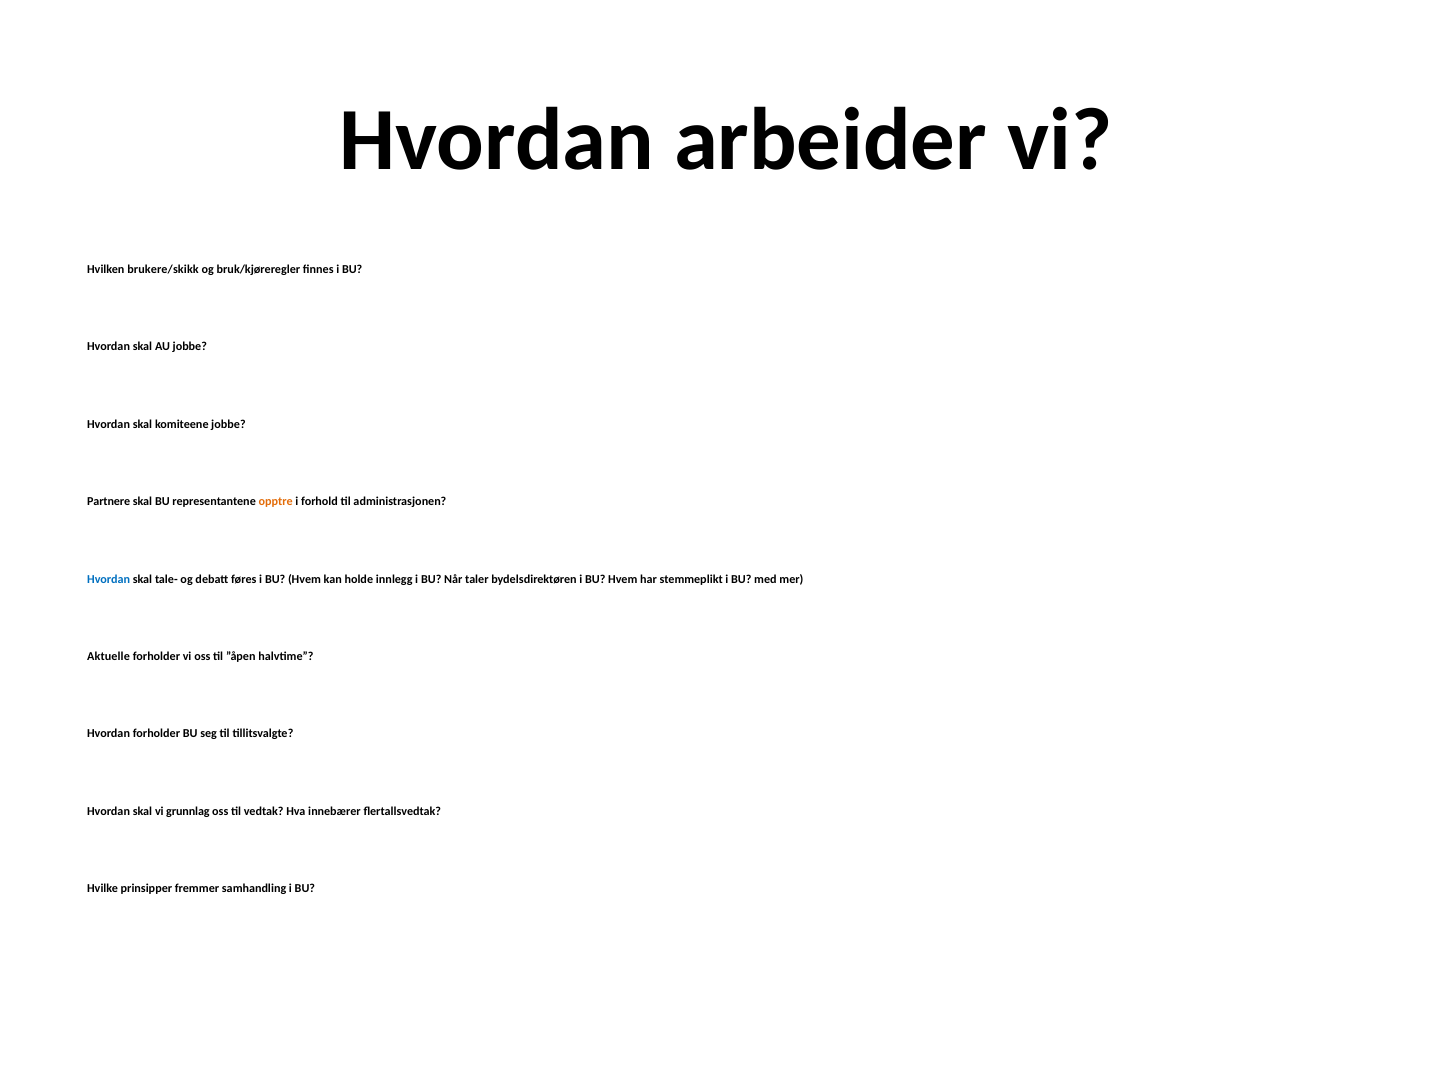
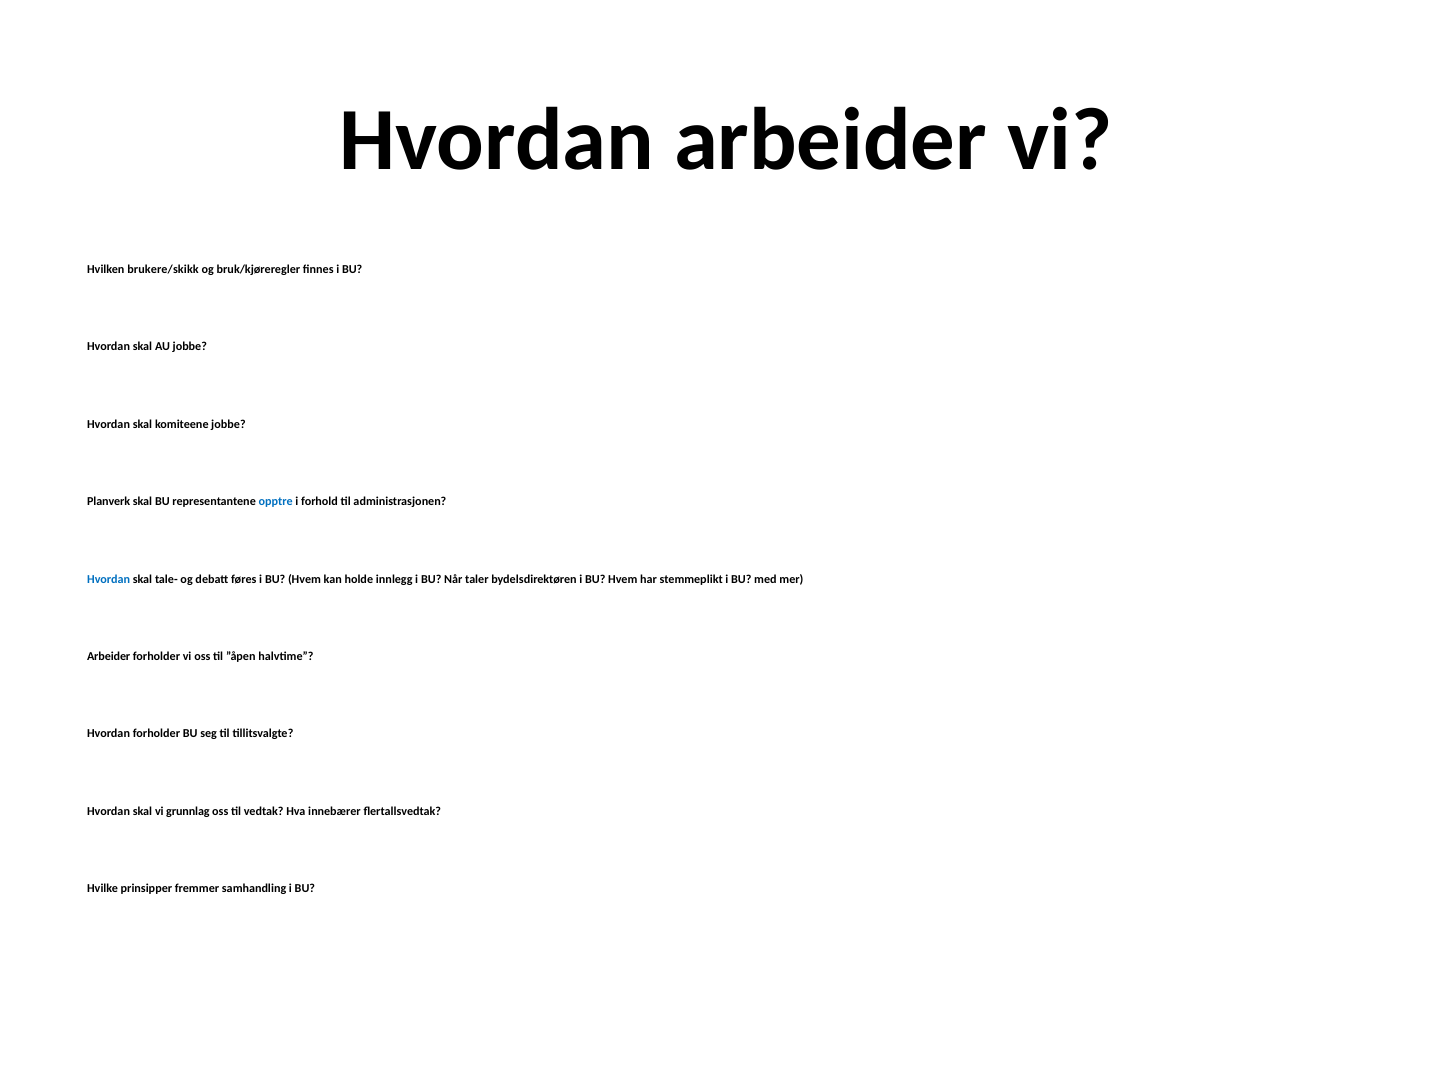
Partnere: Partnere -> Planverk (109, 502)
opptre colour: orange -> blue (276, 502)
Aktuelle: Aktuelle -> Arbeider (109, 657)
